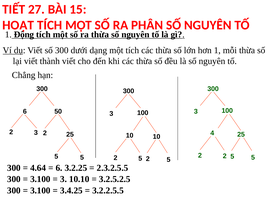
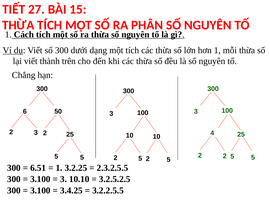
HOẠT: HOẠT -> THỪA (18, 25)
Động: Động -> Cách (24, 34)
thành viết: viết -> trên (69, 61)
4.64: 4.64 -> 6.51 (38, 168)
6: 6 -> 1 (59, 168)
